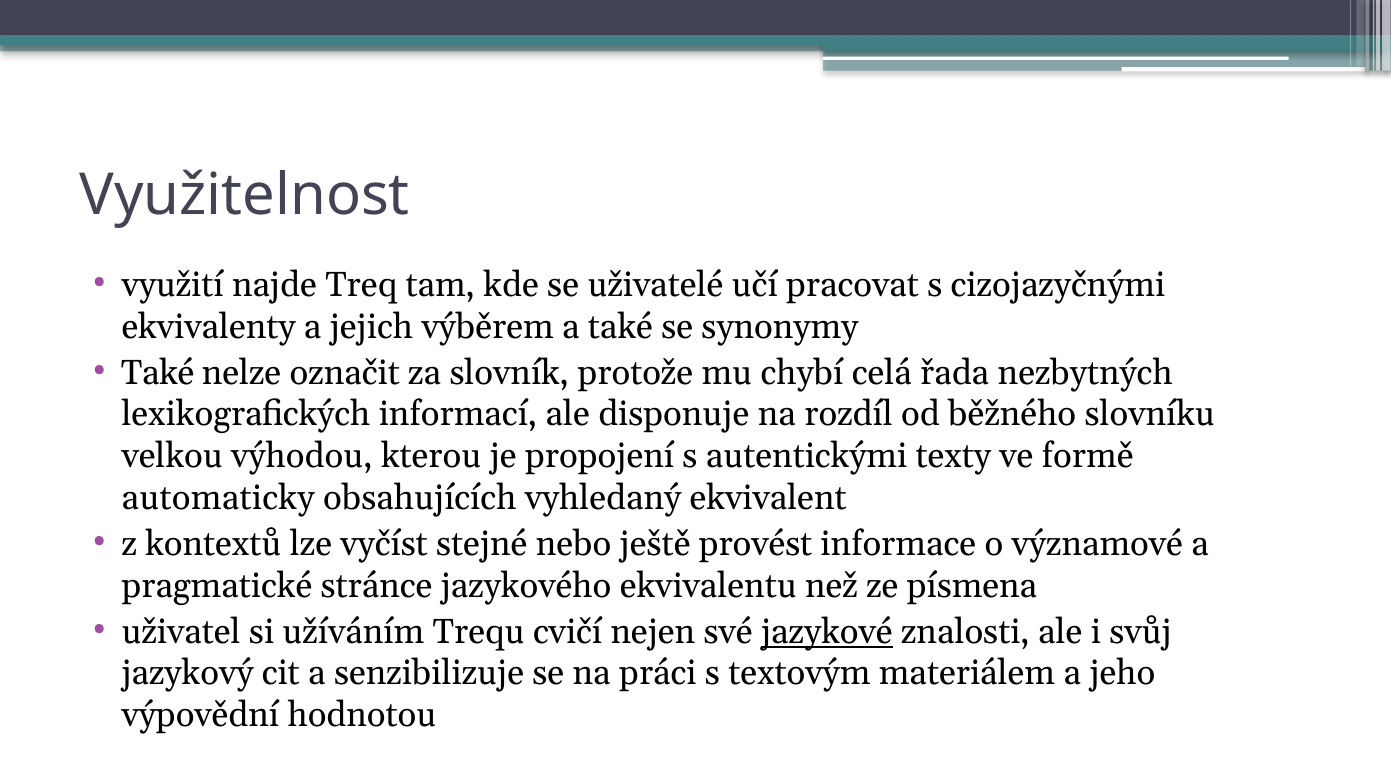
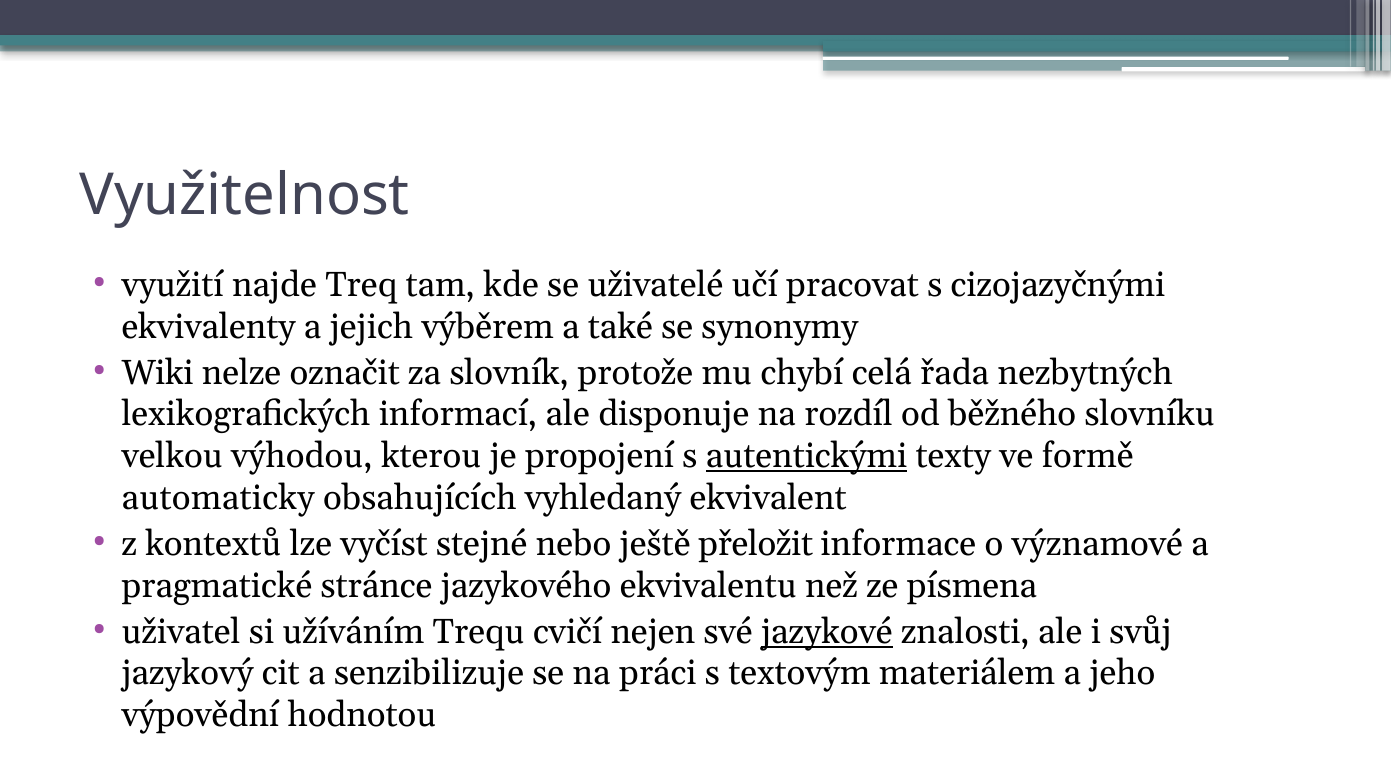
Také: Také -> Wiki (158, 373)
autentickými underline: none -> present (807, 456)
provést: provést -> přeložit (756, 544)
